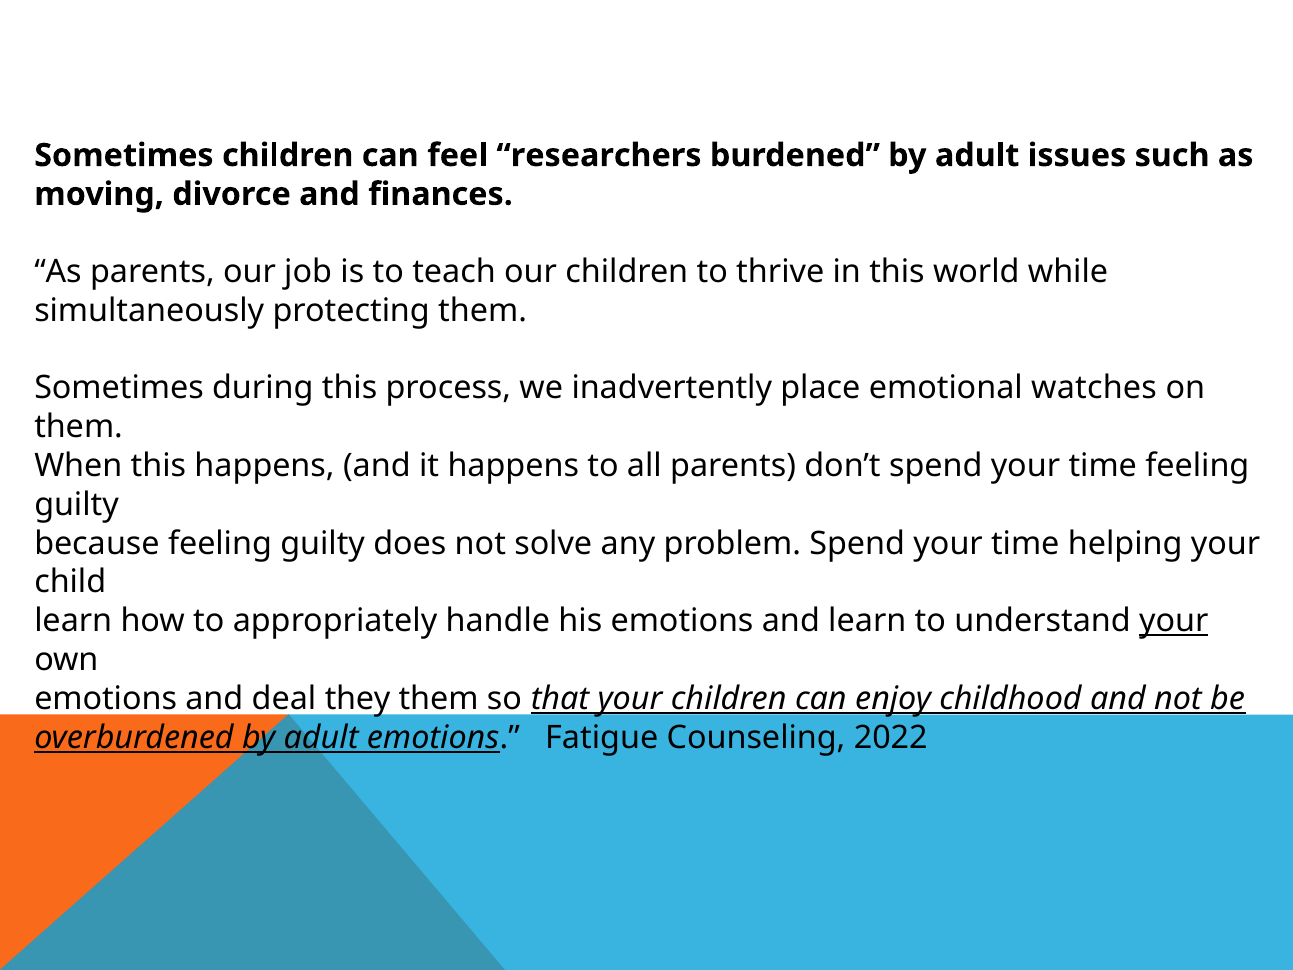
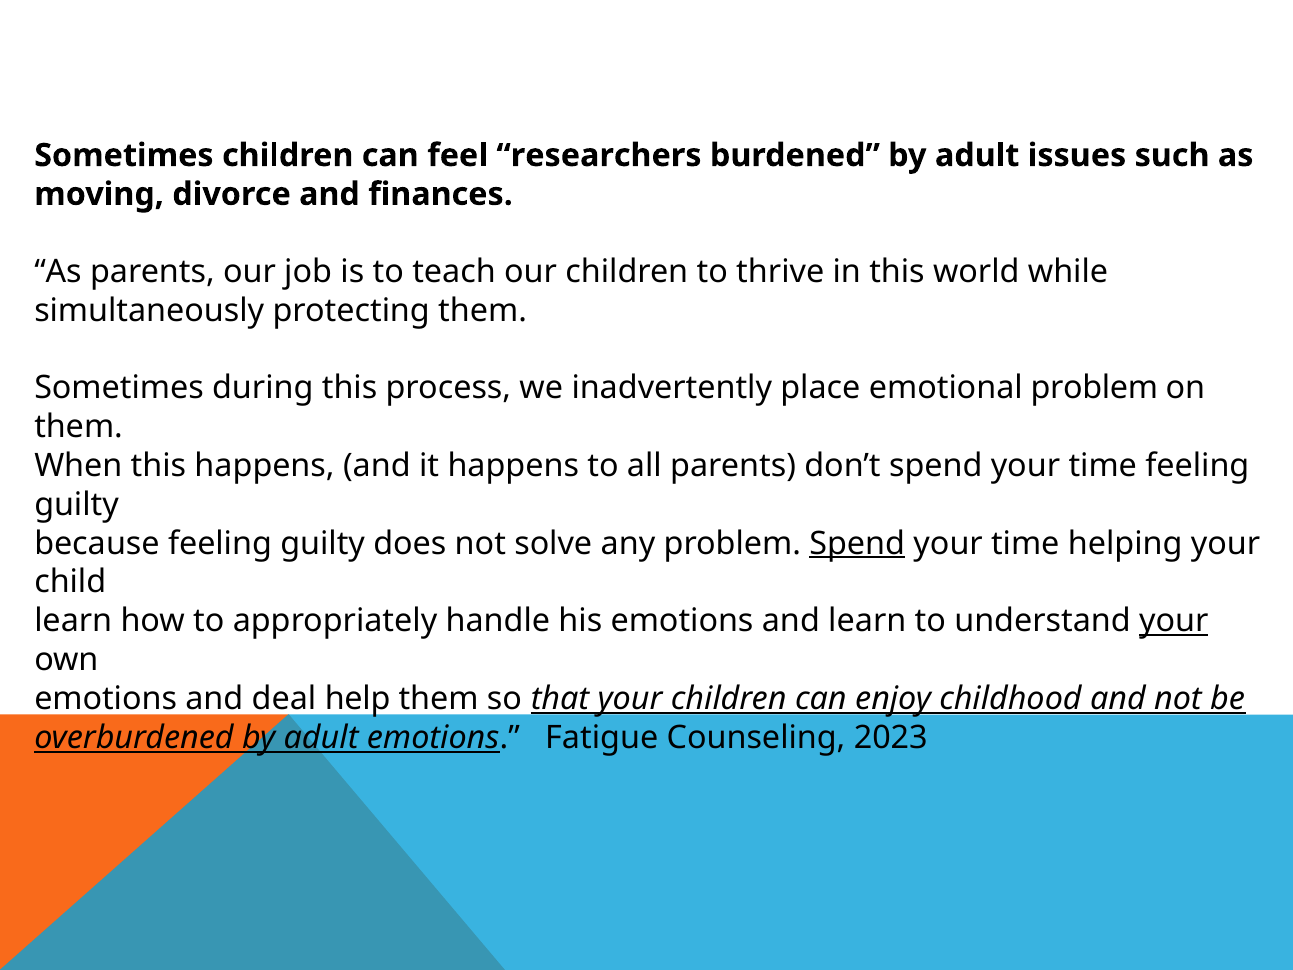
emotional watches: watches -> problem (1094, 388)
Spend underline: none -> present (857, 543)
they: they -> help (358, 698)
2022: 2022 -> 2023 (891, 737)
